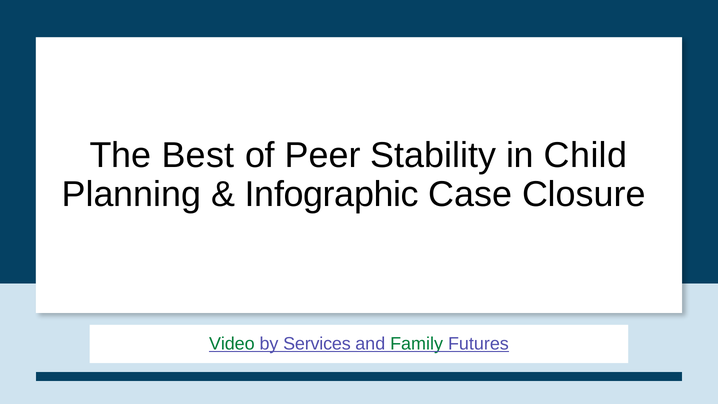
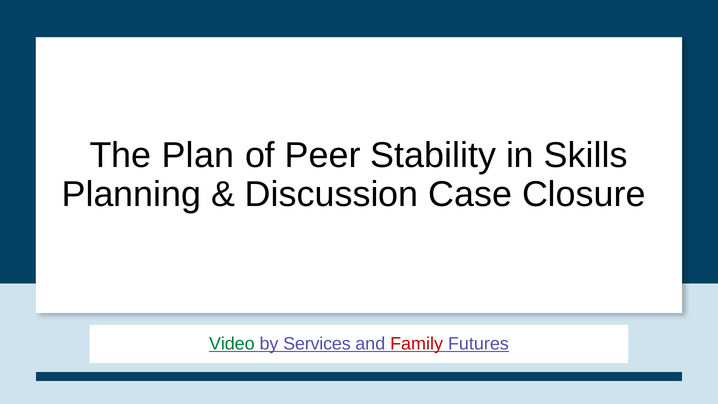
Best: Best -> Plan (198, 155)
Child: Child -> Skills (586, 155)
Infographic: Infographic -> Discussion (332, 194)
Family colour: green -> red (417, 344)
